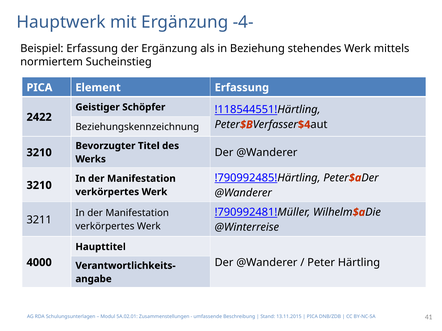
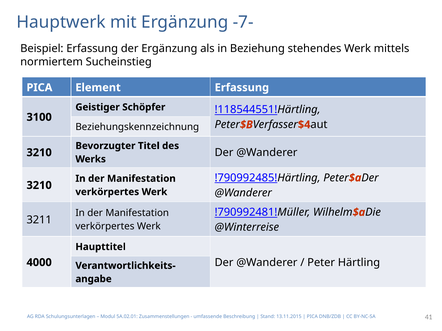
-4-: -4- -> -7- (243, 22)
2422: 2422 -> 3100 (39, 117)
